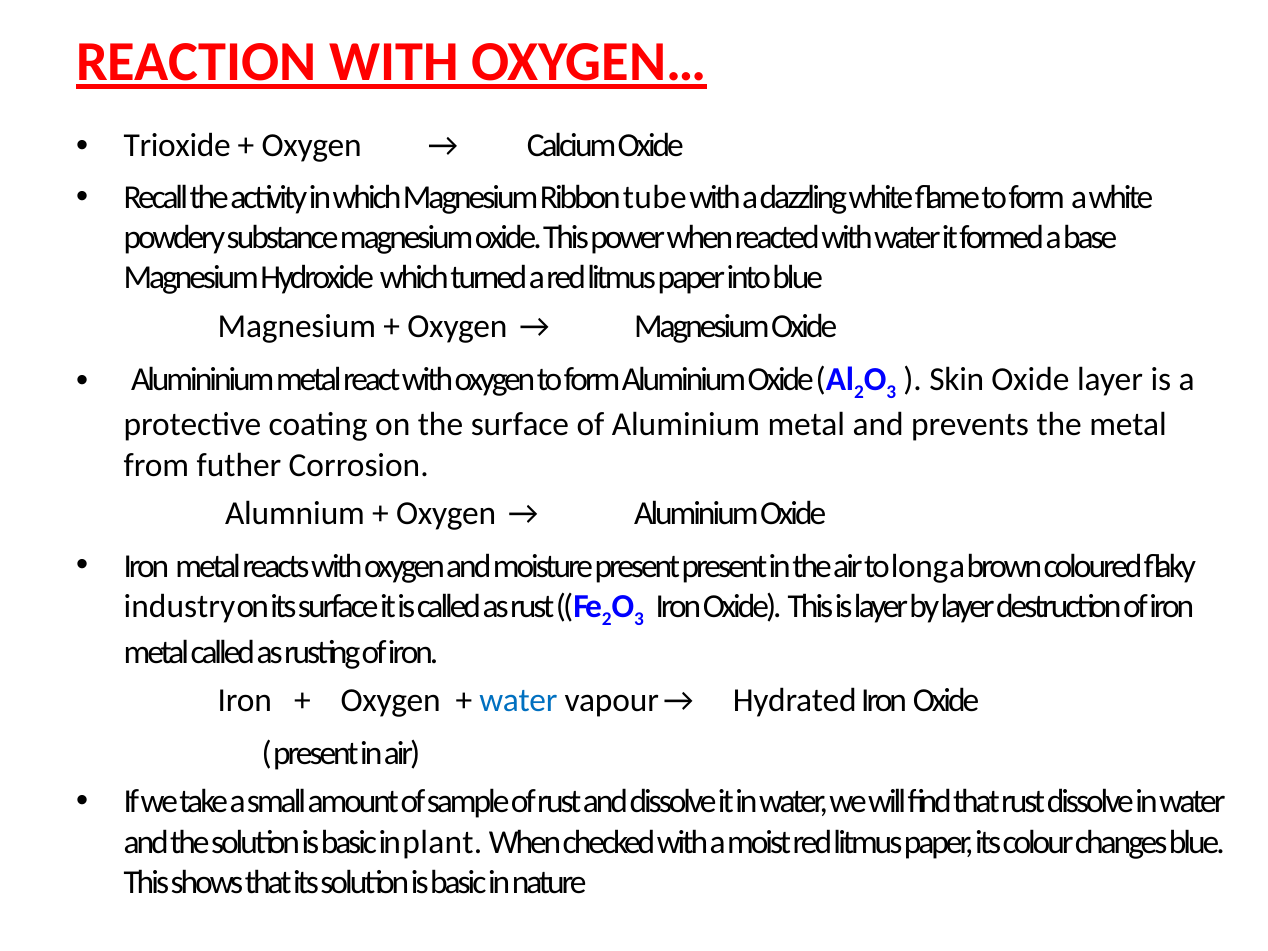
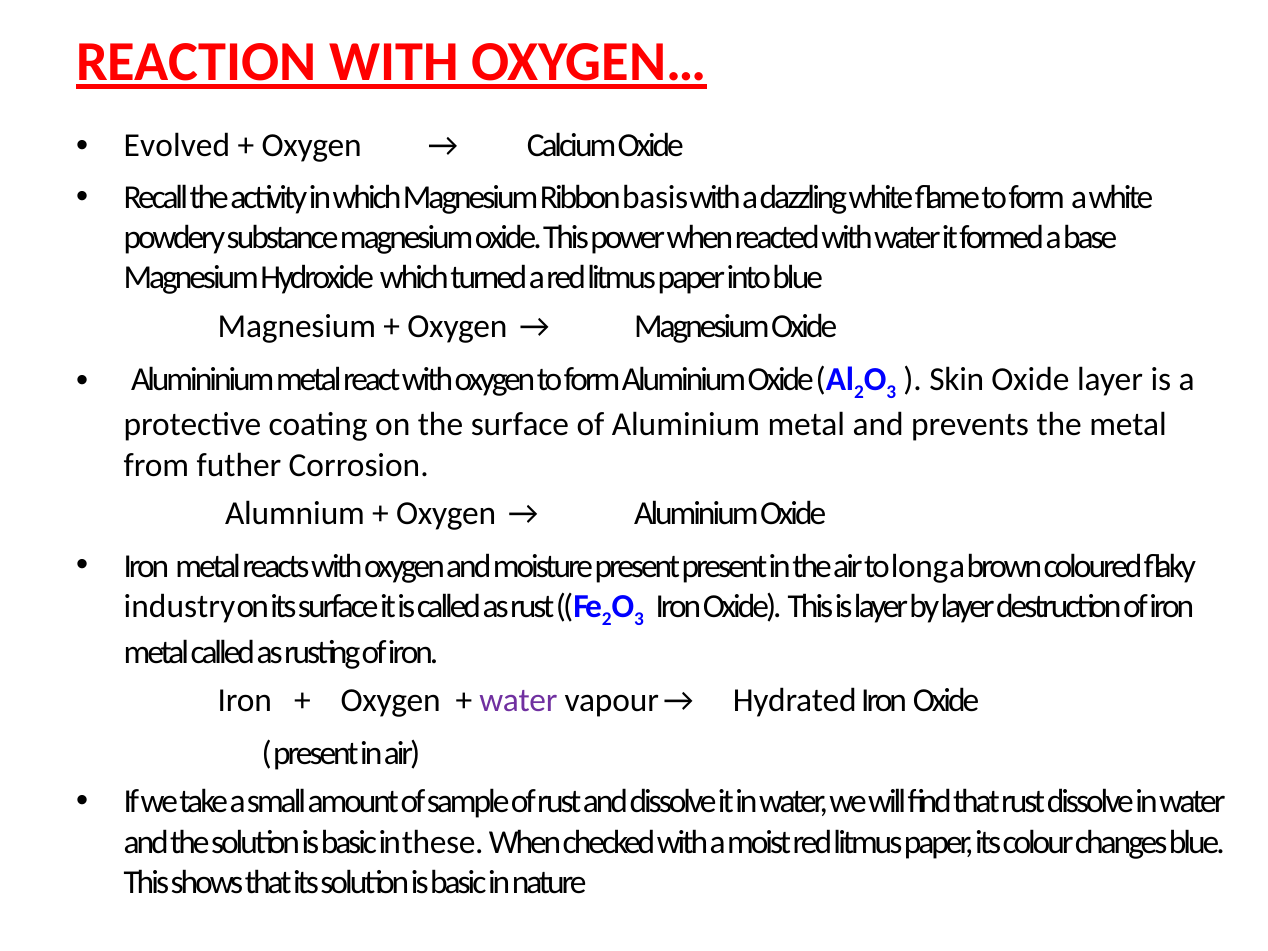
Trioxide: Trioxide -> Evolved (177, 145)
tube: tube -> basis (655, 198)
water colour: blue -> purple (518, 701)
plant: plant -> these (443, 842)
